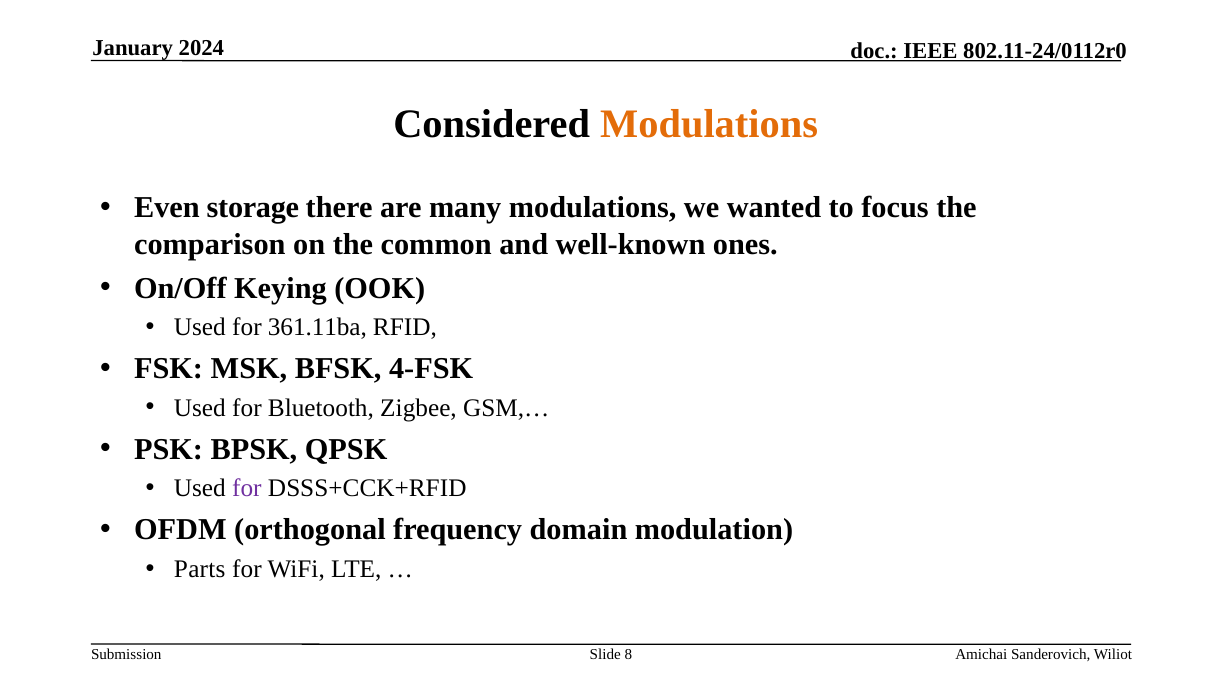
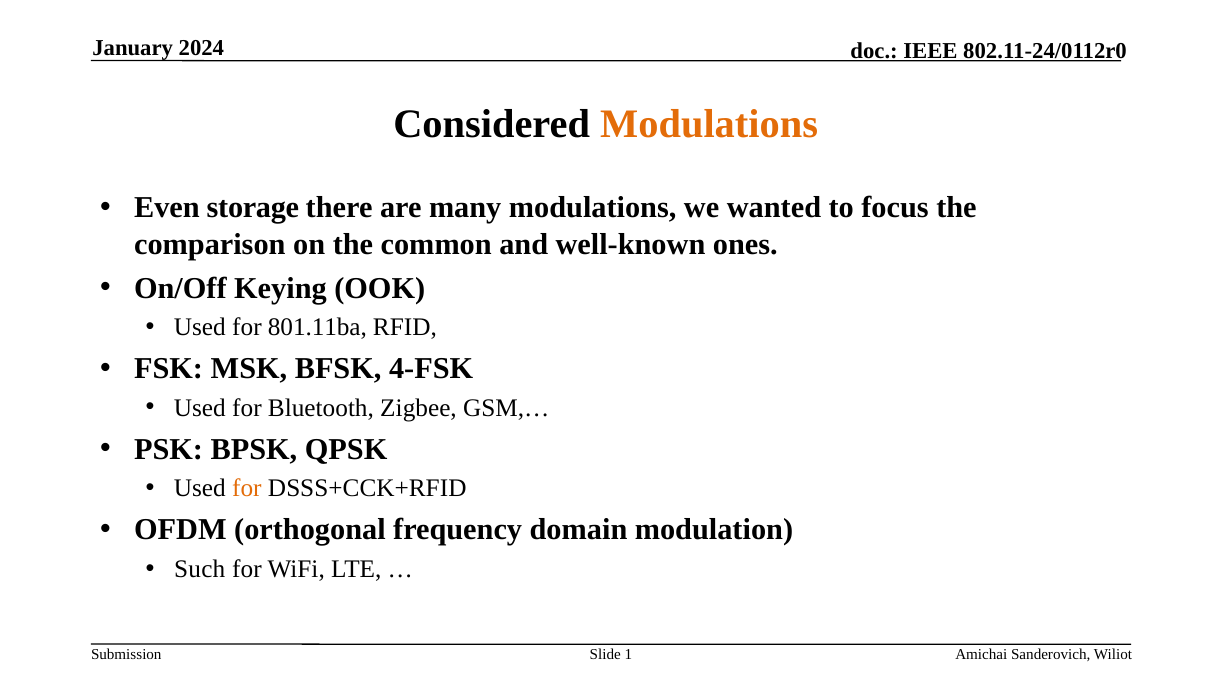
361.11ba: 361.11ba -> 801.11ba (317, 327)
for colour: purple -> orange (247, 488)
Parts: Parts -> Such (200, 569)
8: 8 -> 1 (628, 654)
